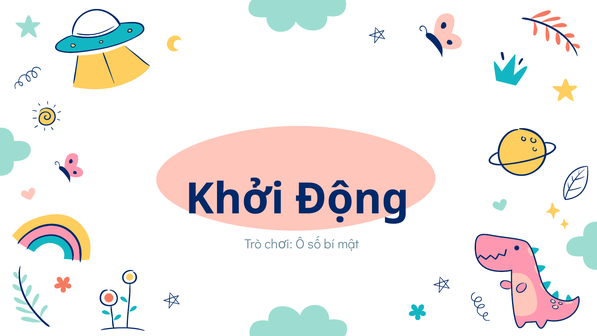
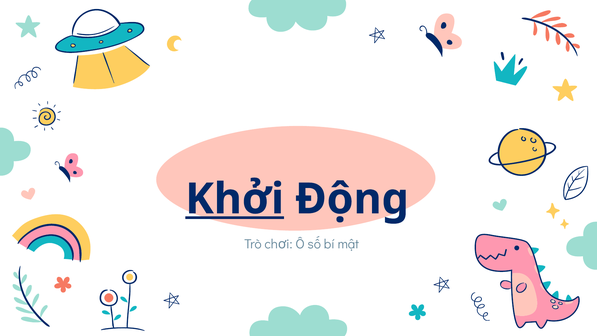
Khởi underline: none -> present (235, 199)
